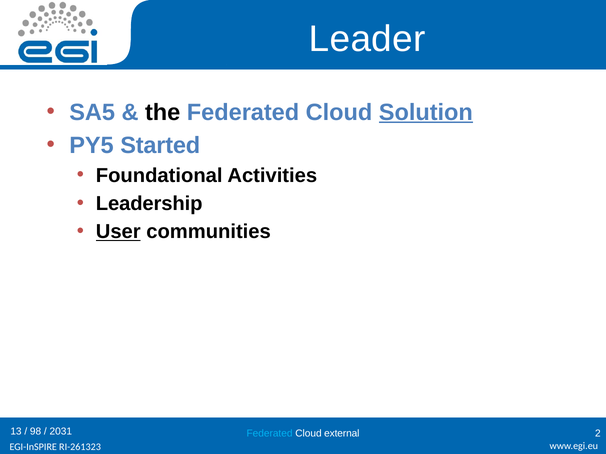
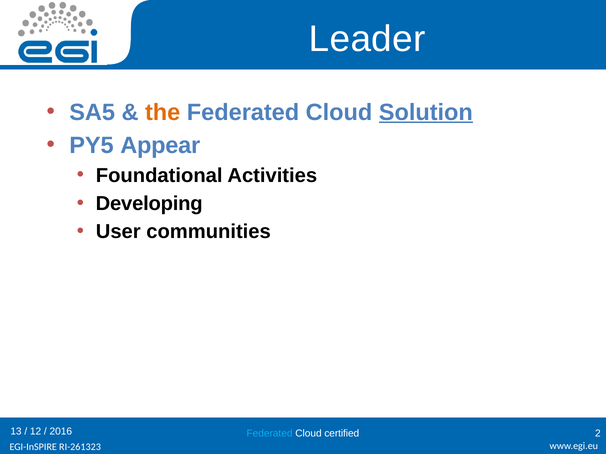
the colour: black -> orange (163, 112)
Started: Started -> Appear (160, 145)
Leadership: Leadership -> Developing (149, 204)
User underline: present -> none (118, 232)
98: 98 -> 12 (36, 432)
2031: 2031 -> 2016 (61, 432)
external: external -> certified (342, 434)
